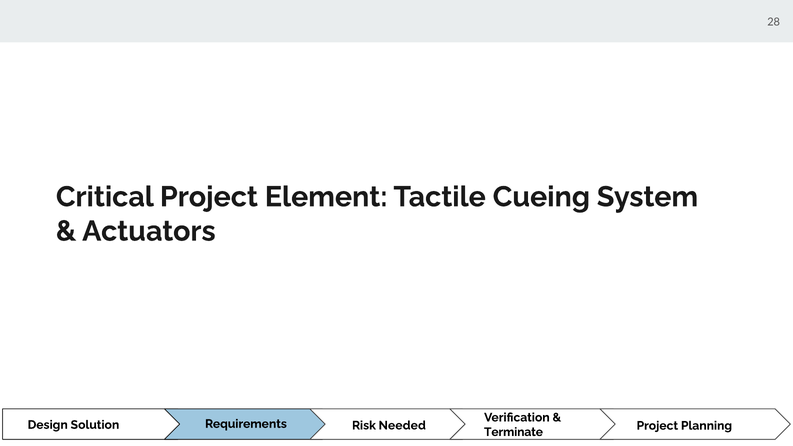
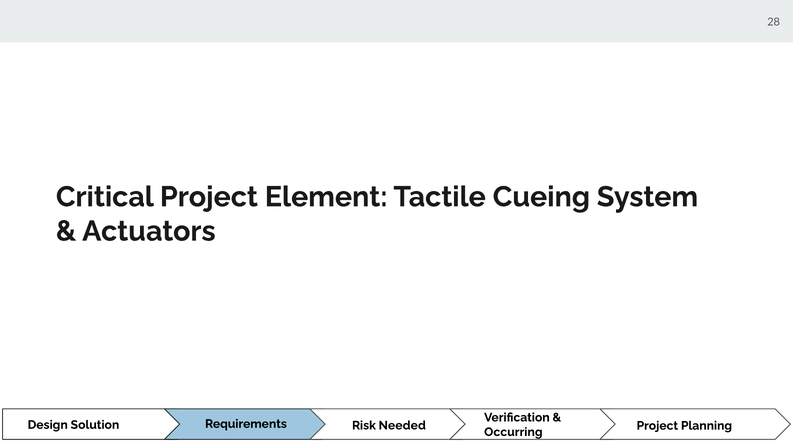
Terminate: Terminate -> Occurring (513, 432)
